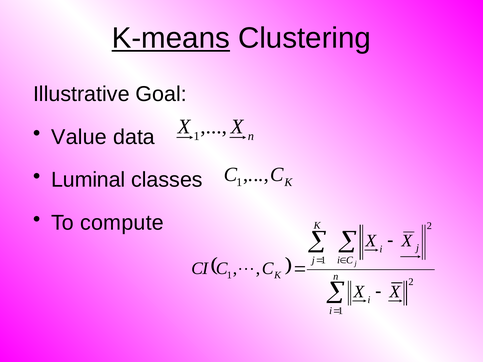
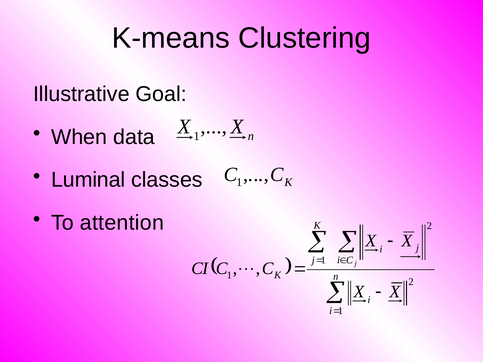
K-means underline: present -> none (171, 38)
Value: Value -> When (79, 137)
compute: compute -> attention (122, 223)
